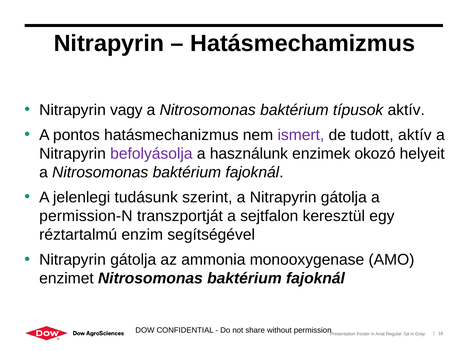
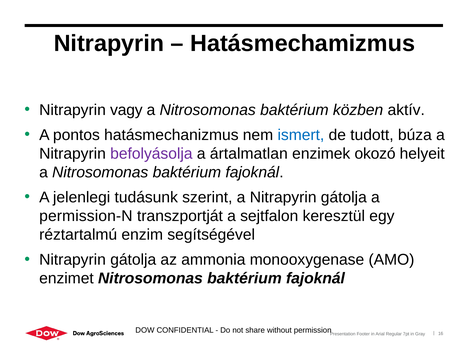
típusok: típusok -> közben (358, 110)
ismert colour: purple -> blue (301, 135)
tudott aktív: aktív -> búza (415, 135)
használunk: használunk -> ártalmatlan (249, 154)
